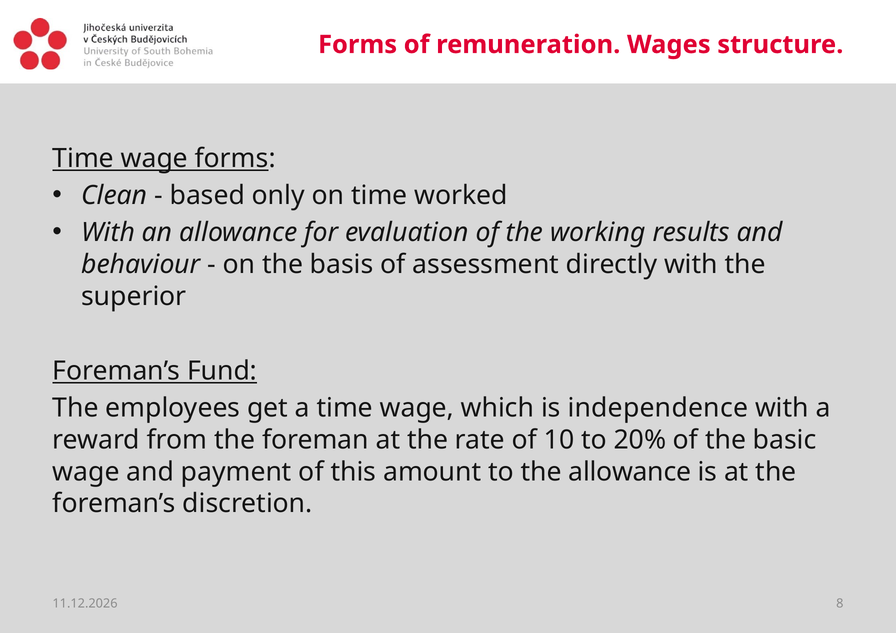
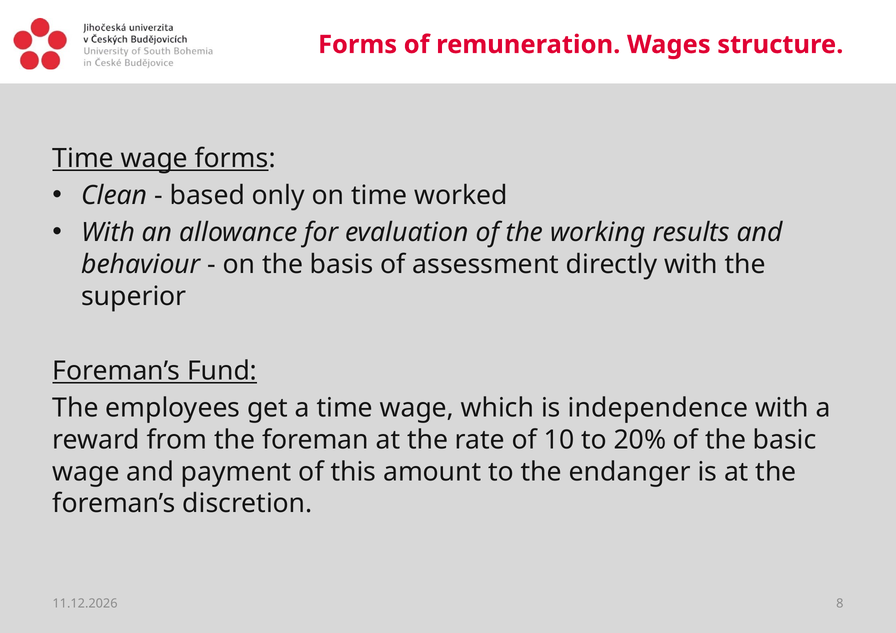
the allowance: allowance -> endanger (630, 472)
